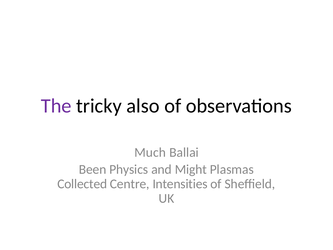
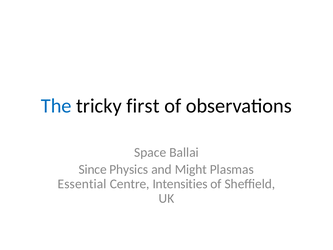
The colour: purple -> blue (56, 106)
also: also -> first (143, 106)
Much: Much -> Space (150, 152)
Been: Been -> Since (93, 169)
Collected: Collected -> Essential (82, 184)
